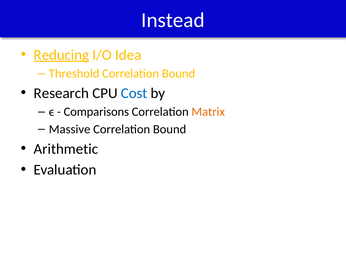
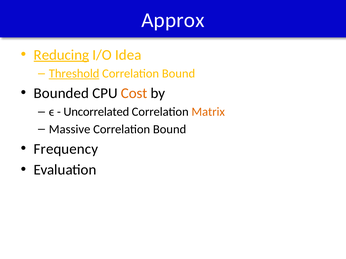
Instead: Instead -> Approx (173, 20)
Threshold underline: none -> present (74, 74)
Research: Research -> Bounded (61, 93)
Cost colour: blue -> orange (134, 93)
Comparisons: Comparisons -> Uncorrelated (96, 112)
Arithmetic: Arithmetic -> Frequency (66, 149)
